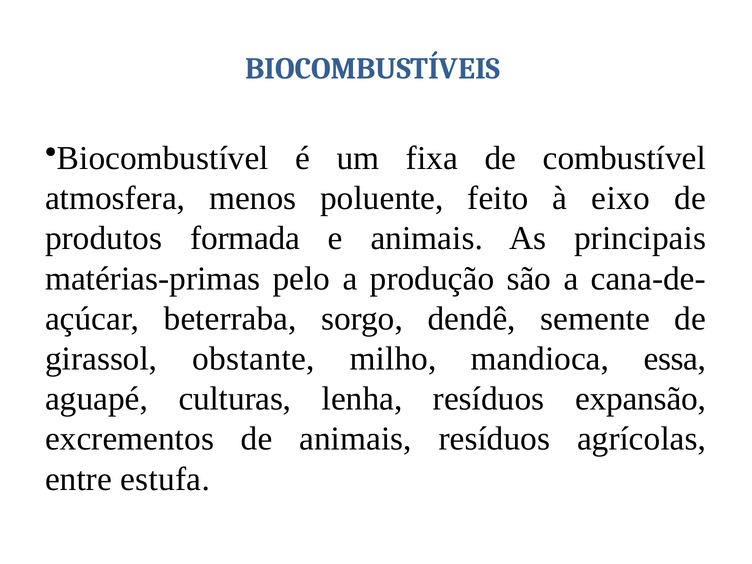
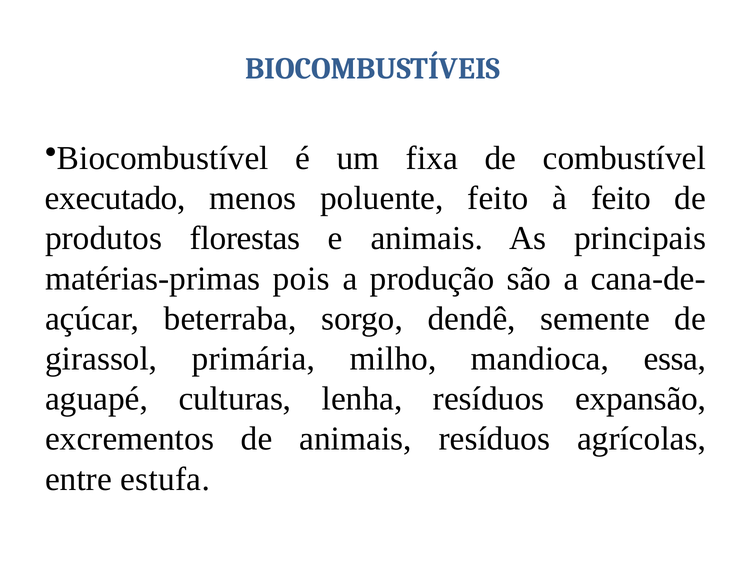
atmosfera: atmosfera -> executado (115, 198)
à eixo: eixo -> feito (621, 198)
formada: formada -> florestas (245, 238)
pelo: pelo -> pois (301, 278)
obstante: obstante -> primária (254, 359)
